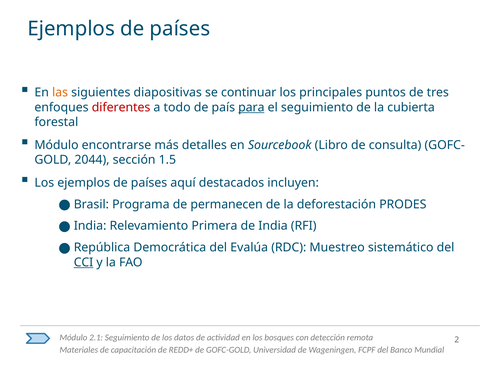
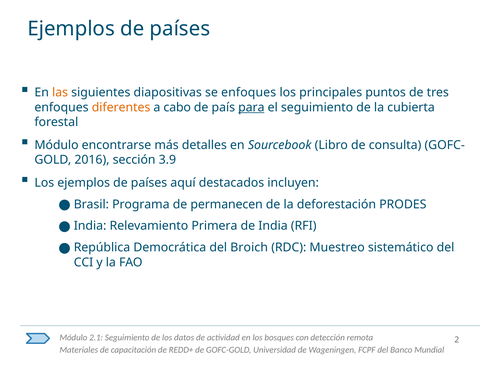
se continuar: continuar -> enfoques (249, 93)
diferentes colour: red -> orange (121, 107)
todo: todo -> cabo (177, 107)
2044: 2044 -> 2016 (92, 160)
1.5: 1.5 -> 3.9 (167, 160)
Evalúa: Evalúa -> Broich (249, 248)
CCI underline: present -> none (84, 262)
